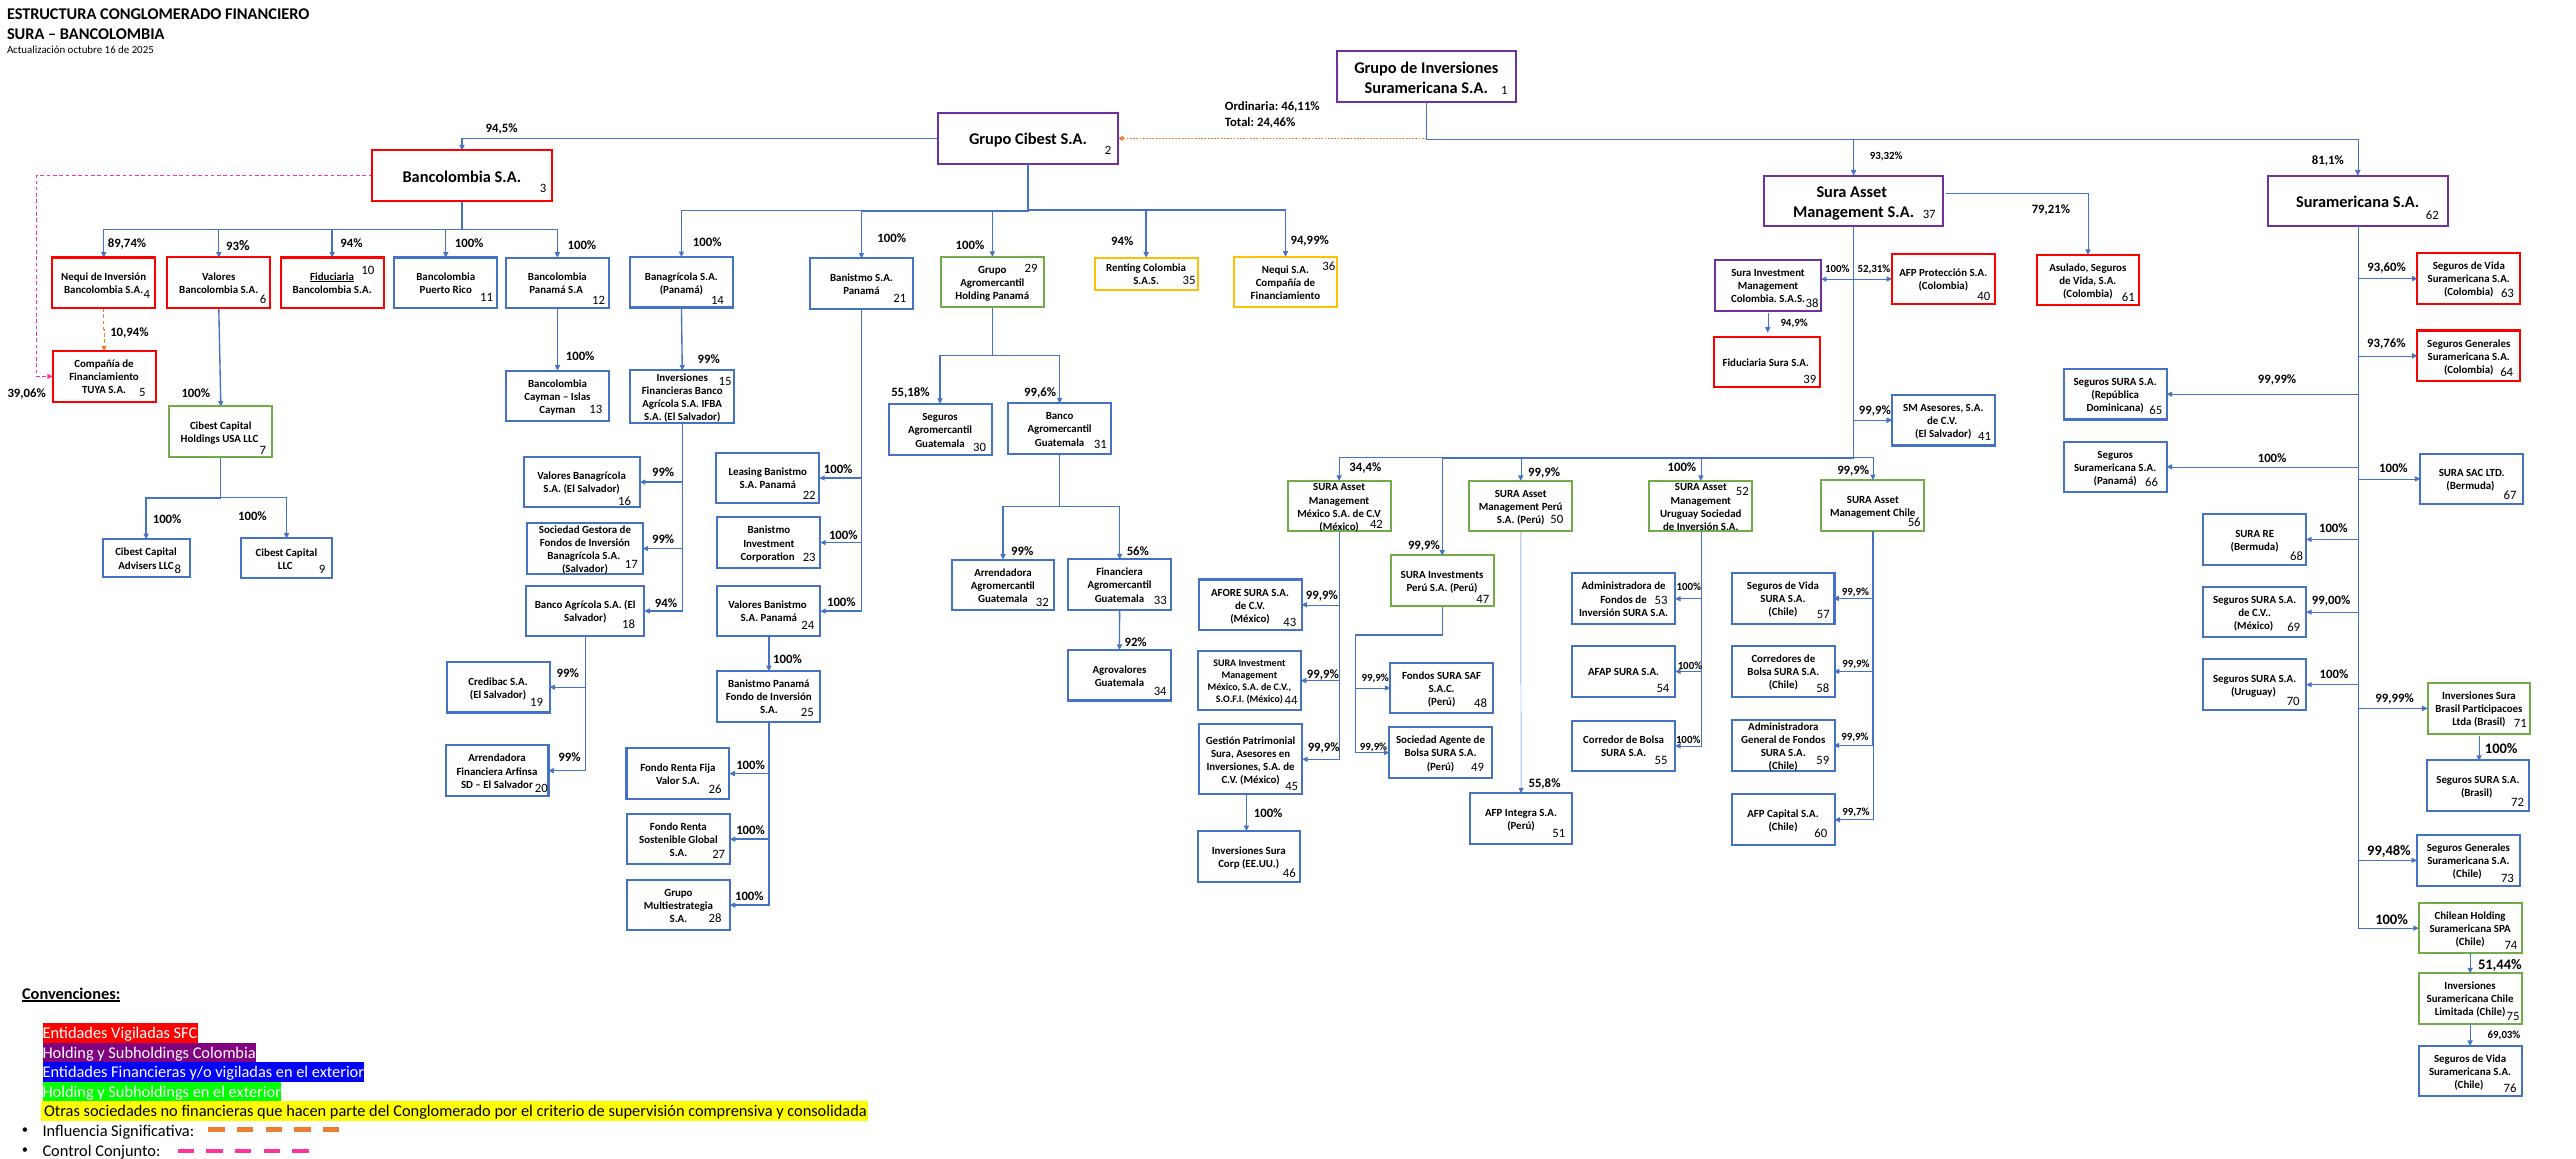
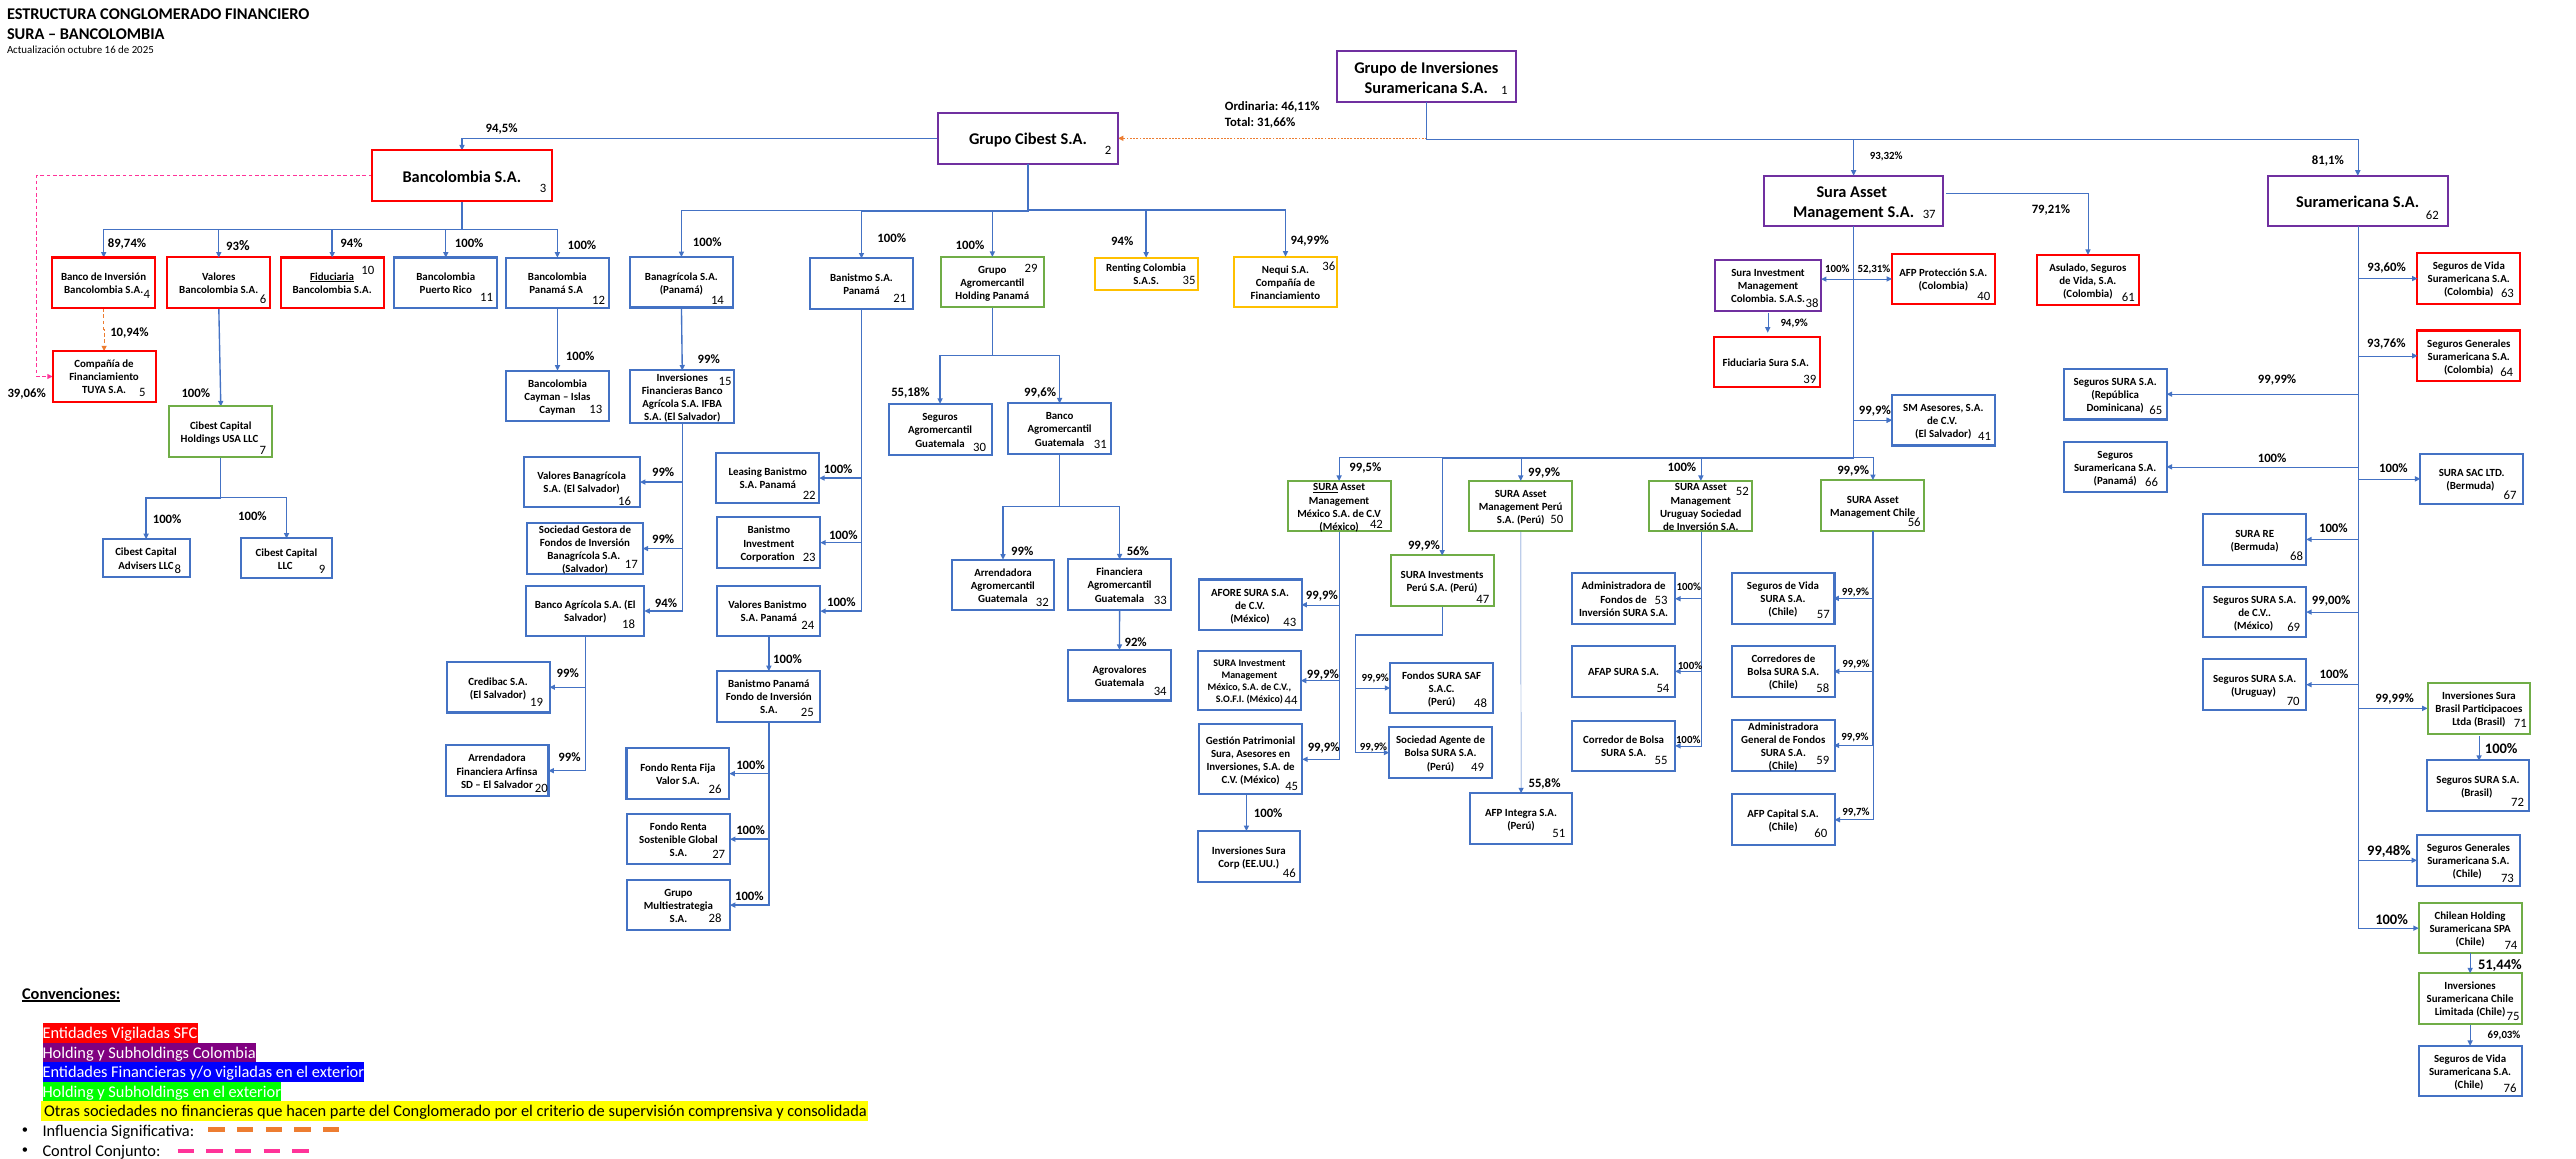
24,46%: 24,46% -> 31,66% (1276, 122)
Nequi: Nequi -> Banco (75, 277)
34,4%: 34,4% -> 99,5% (1365, 468)
SURA underline: none -> present (1326, 487)
